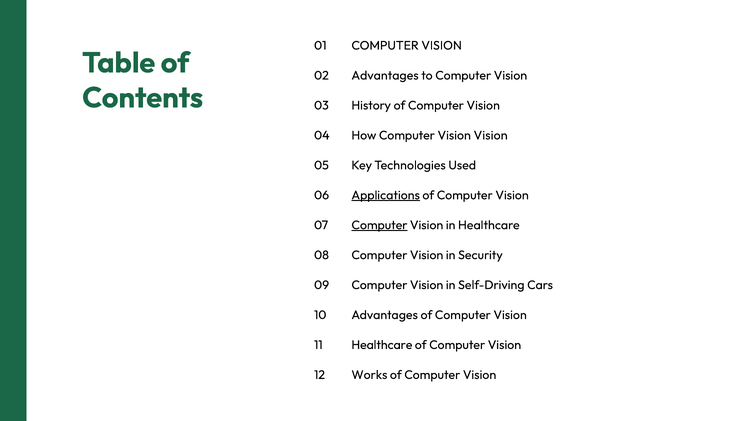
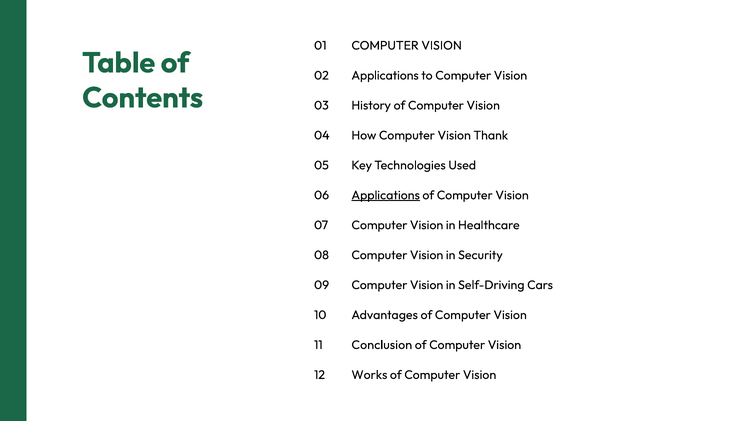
02 Advantages: Advantages -> Applications (385, 75)
Vision Vision: Vision -> Thank (491, 135)
Computer underline: present -> none (379, 225)
11 Healthcare: Healthcare -> Conclusion (382, 345)
